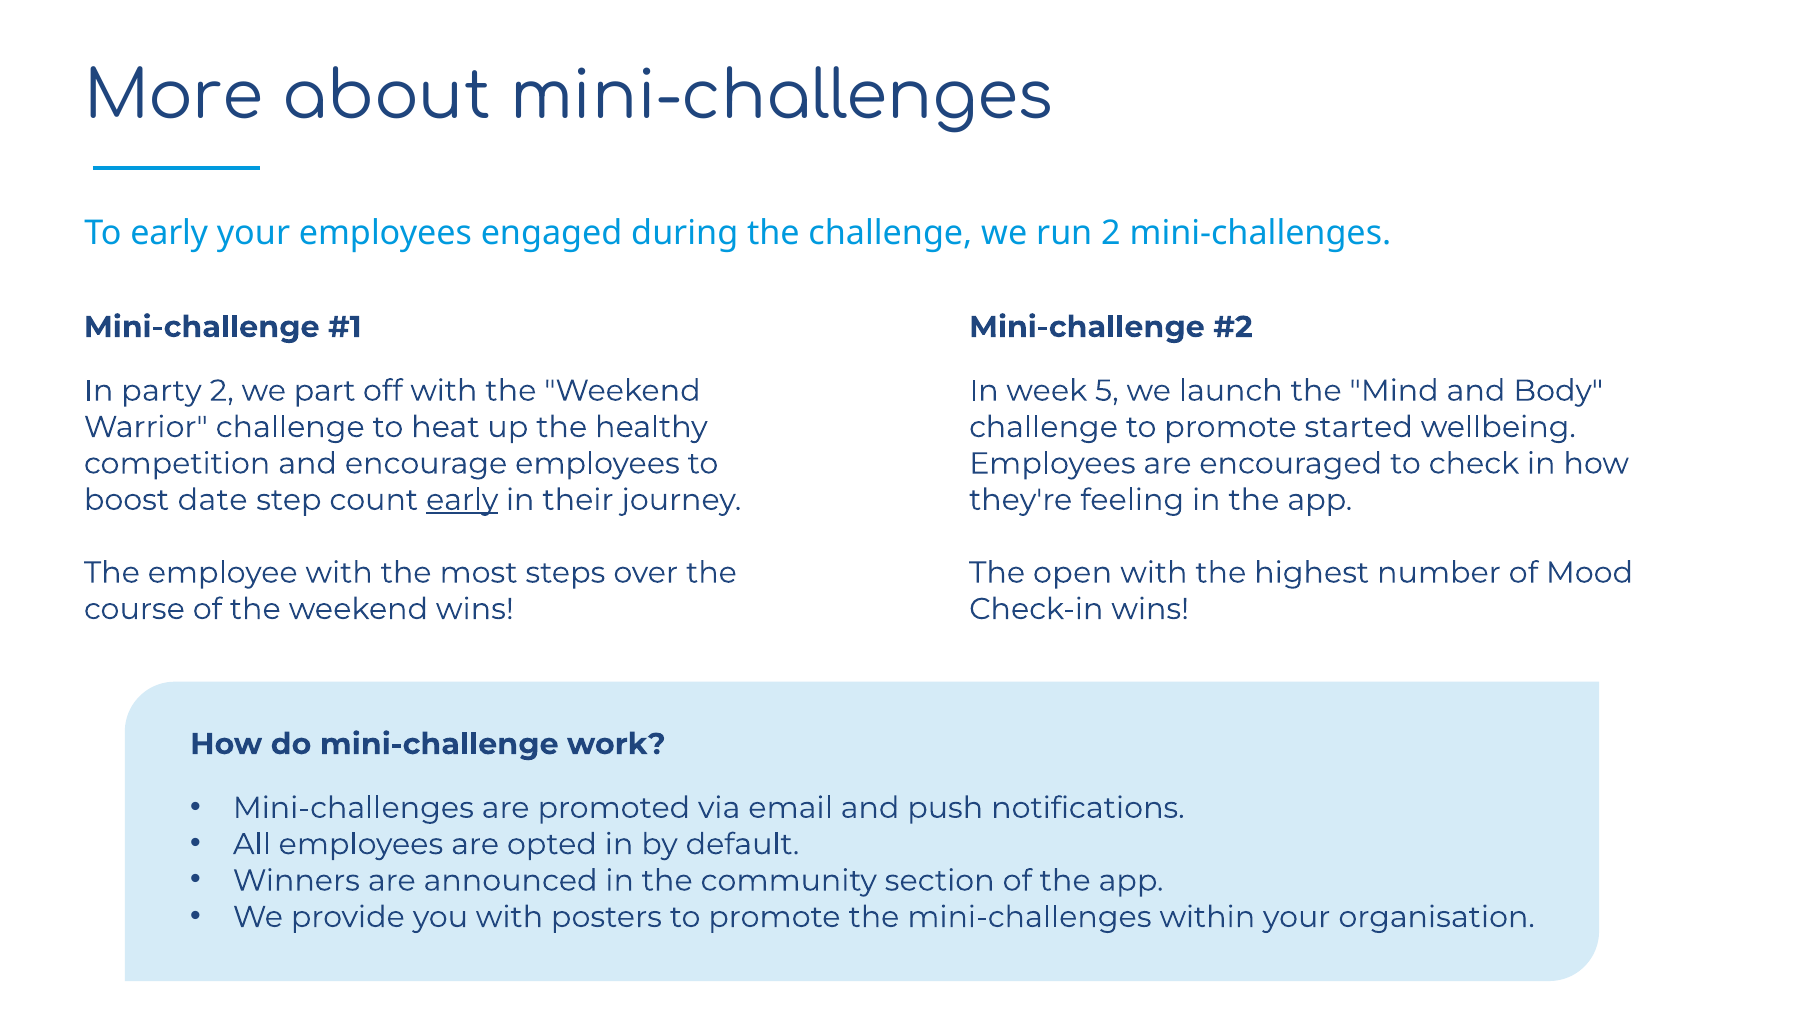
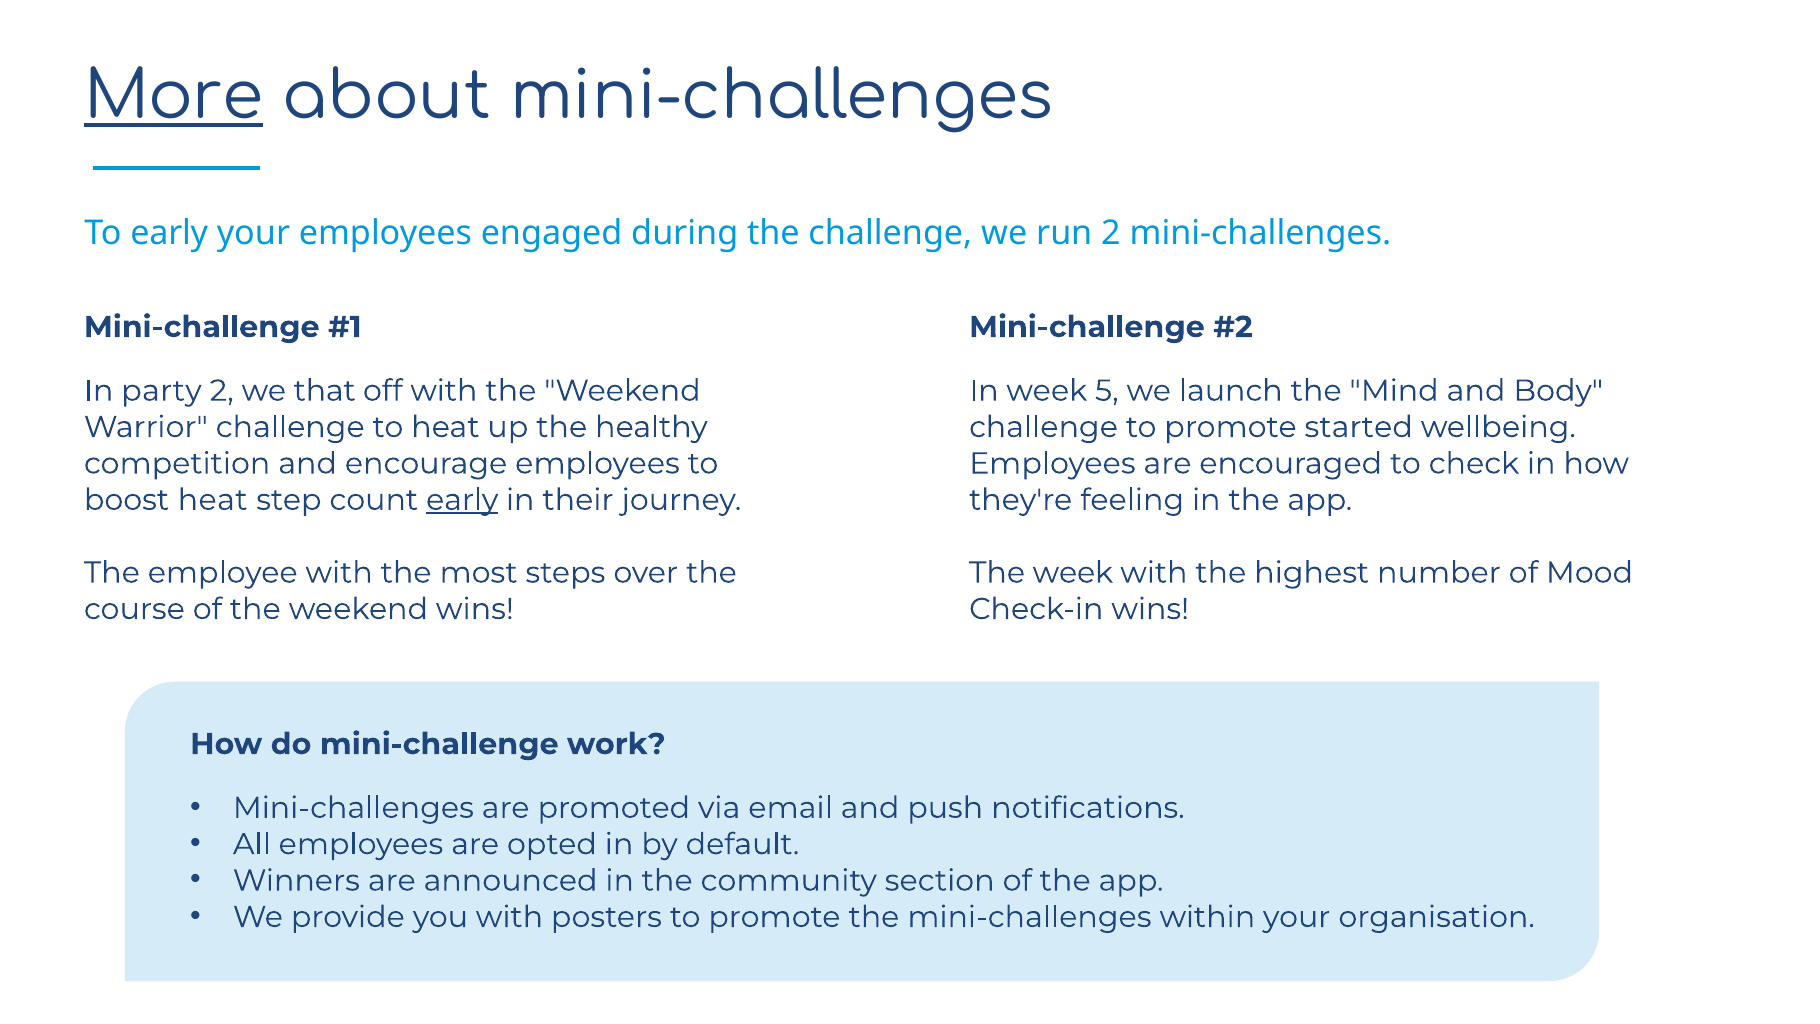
More underline: none -> present (174, 96)
part: part -> that (325, 391)
boost date: date -> heat (213, 500)
The open: open -> week (1073, 573)
